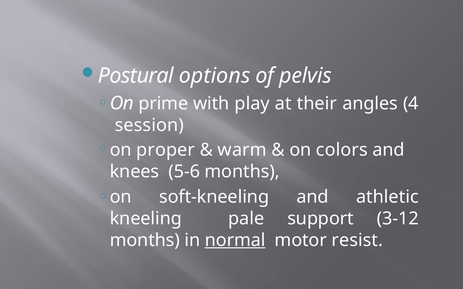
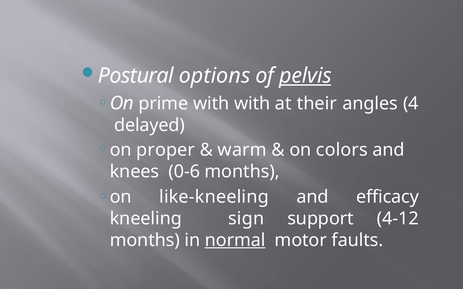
pelvis underline: none -> present (305, 76)
with play: play -> with (252, 104)
session: session -> delayed (150, 125)
5-6: 5-6 -> 0-6 (184, 172)
soft-kneeling: soft-kneeling -> like-kneeling (214, 197)
athletic: athletic -> efficacy (387, 197)
pale: pale -> sign (246, 219)
3-12: 3-12 -> 4-12 (398, 219)
resist: resist -> faults (357, 240)
